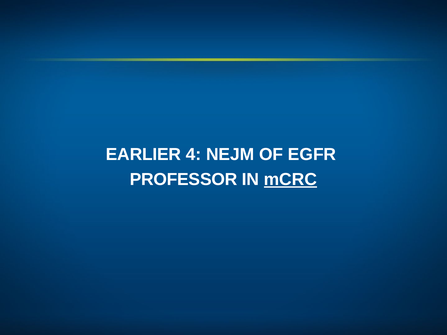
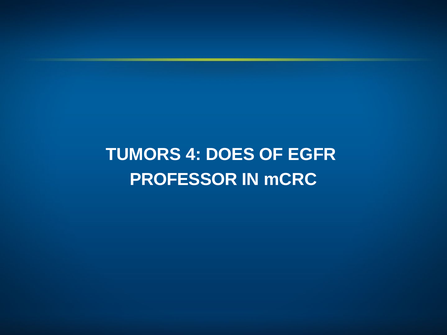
EARLIER: EARLIER -> TUMORS (143, 155)
NEJM: NEJM -> DOES (230, 155)
mCRC underline: present -> none (290, 180)
